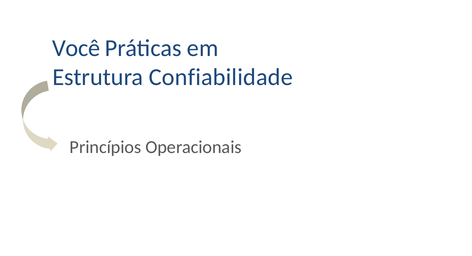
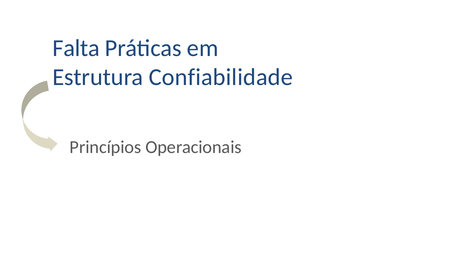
Você: Você -> Falta (76, 48)
